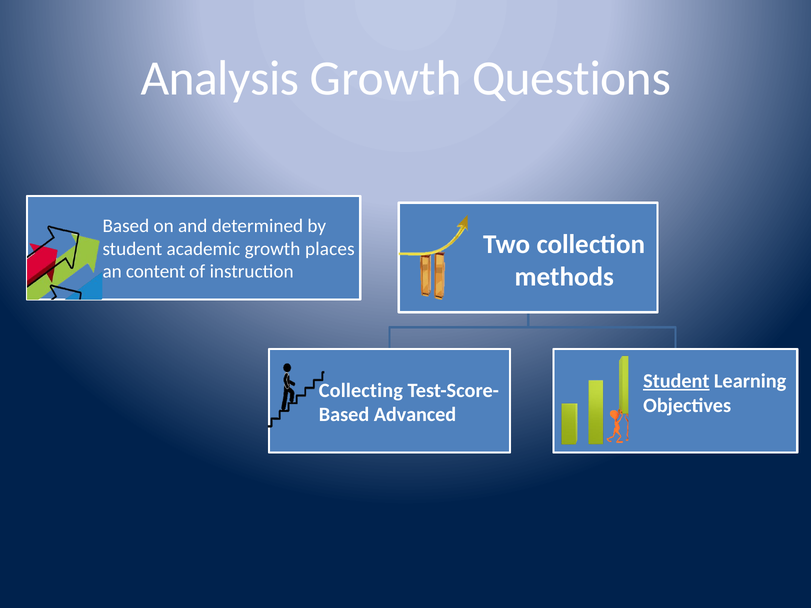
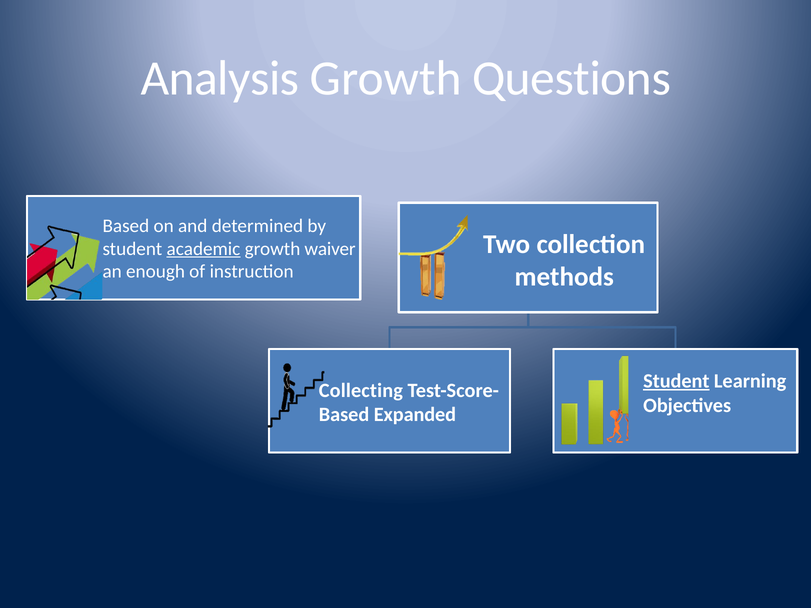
academic underline: none -> present (203, 249)
places: places -> waiver (330, 249)
content: content -> enough (156, 272)
Advanced: Advanced -> Expanded (415, 415)
